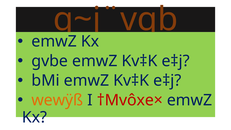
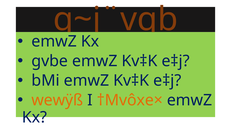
†Mvôxe× colour: red -> orange (130, 100)
